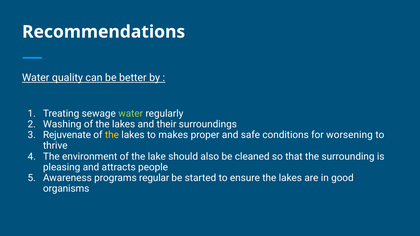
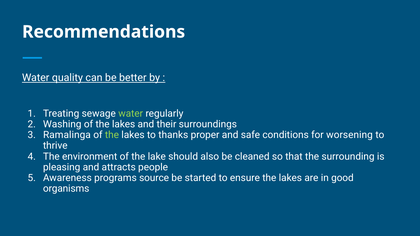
Rejuvenate: Rejuvenate -> Ramalinga (67, 135)
the colour: yellow -> light green (112, 135)
makes: makes -> thanks (173, 135)
regular: regular -> source (154, 178)
